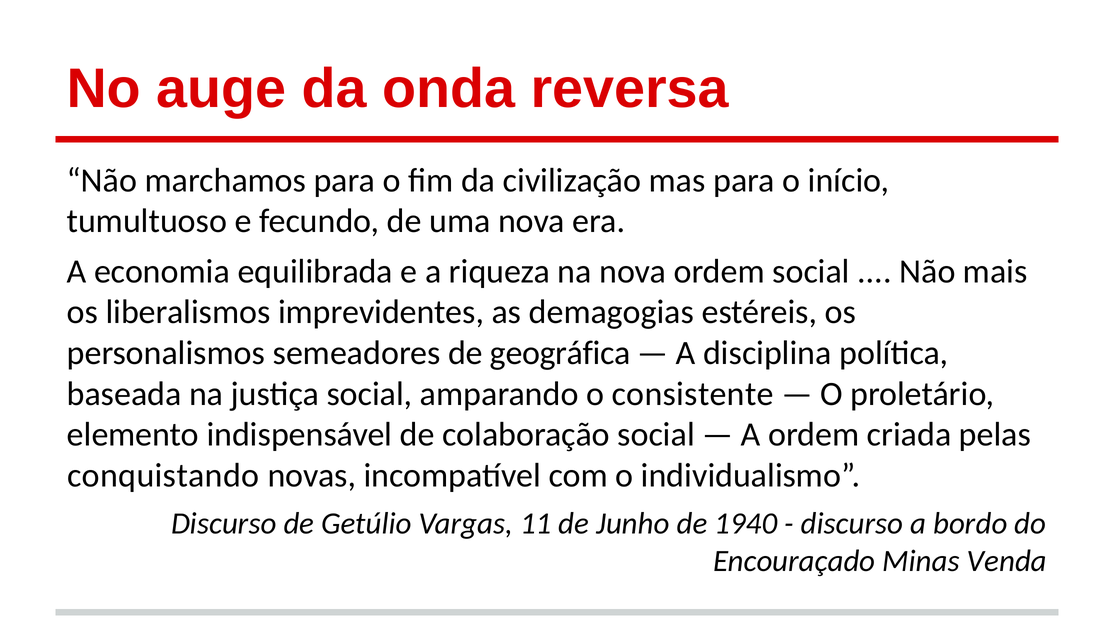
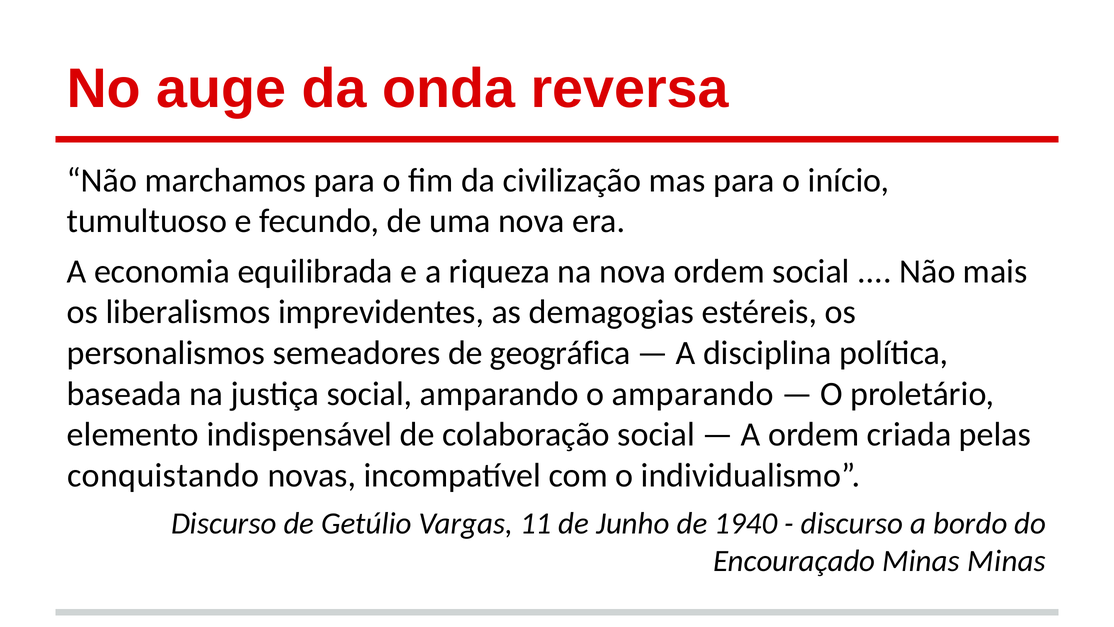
o consistente: consistente -> amparando (693, 394)
Minas Venda: Venda -> Minas (1007, 561)
